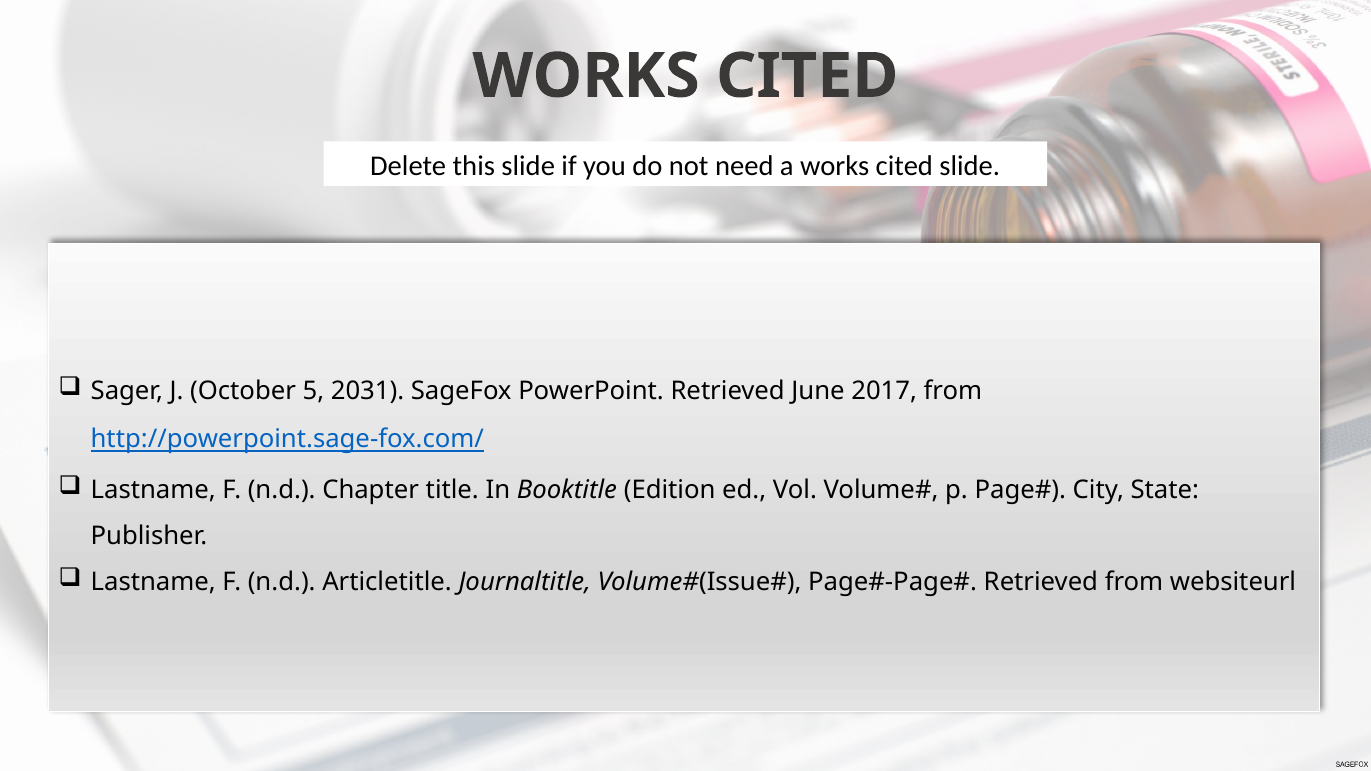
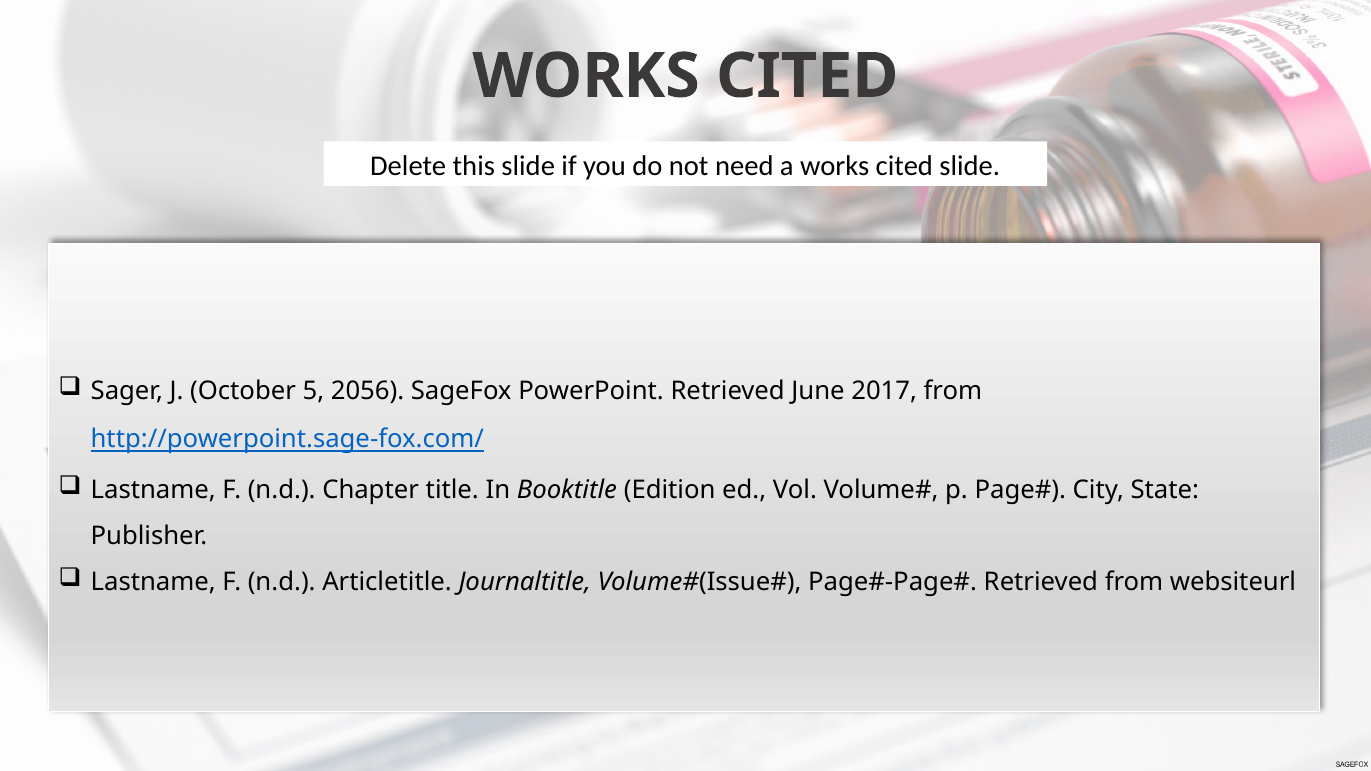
2031: 2031 -> 2056 (367, 391)
